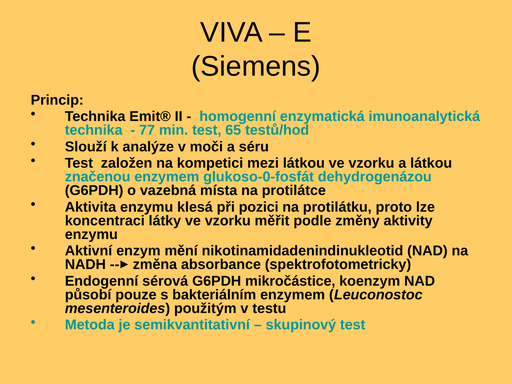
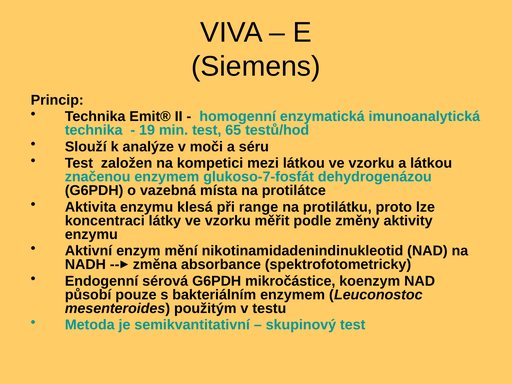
77: 77 -> 19 (147, 130)
glukoso-0-fosfát: glukoso-0-fosfát -> glukoso-7-fosfát (259, 177)
pozici: pozici -> range (259, 207)
